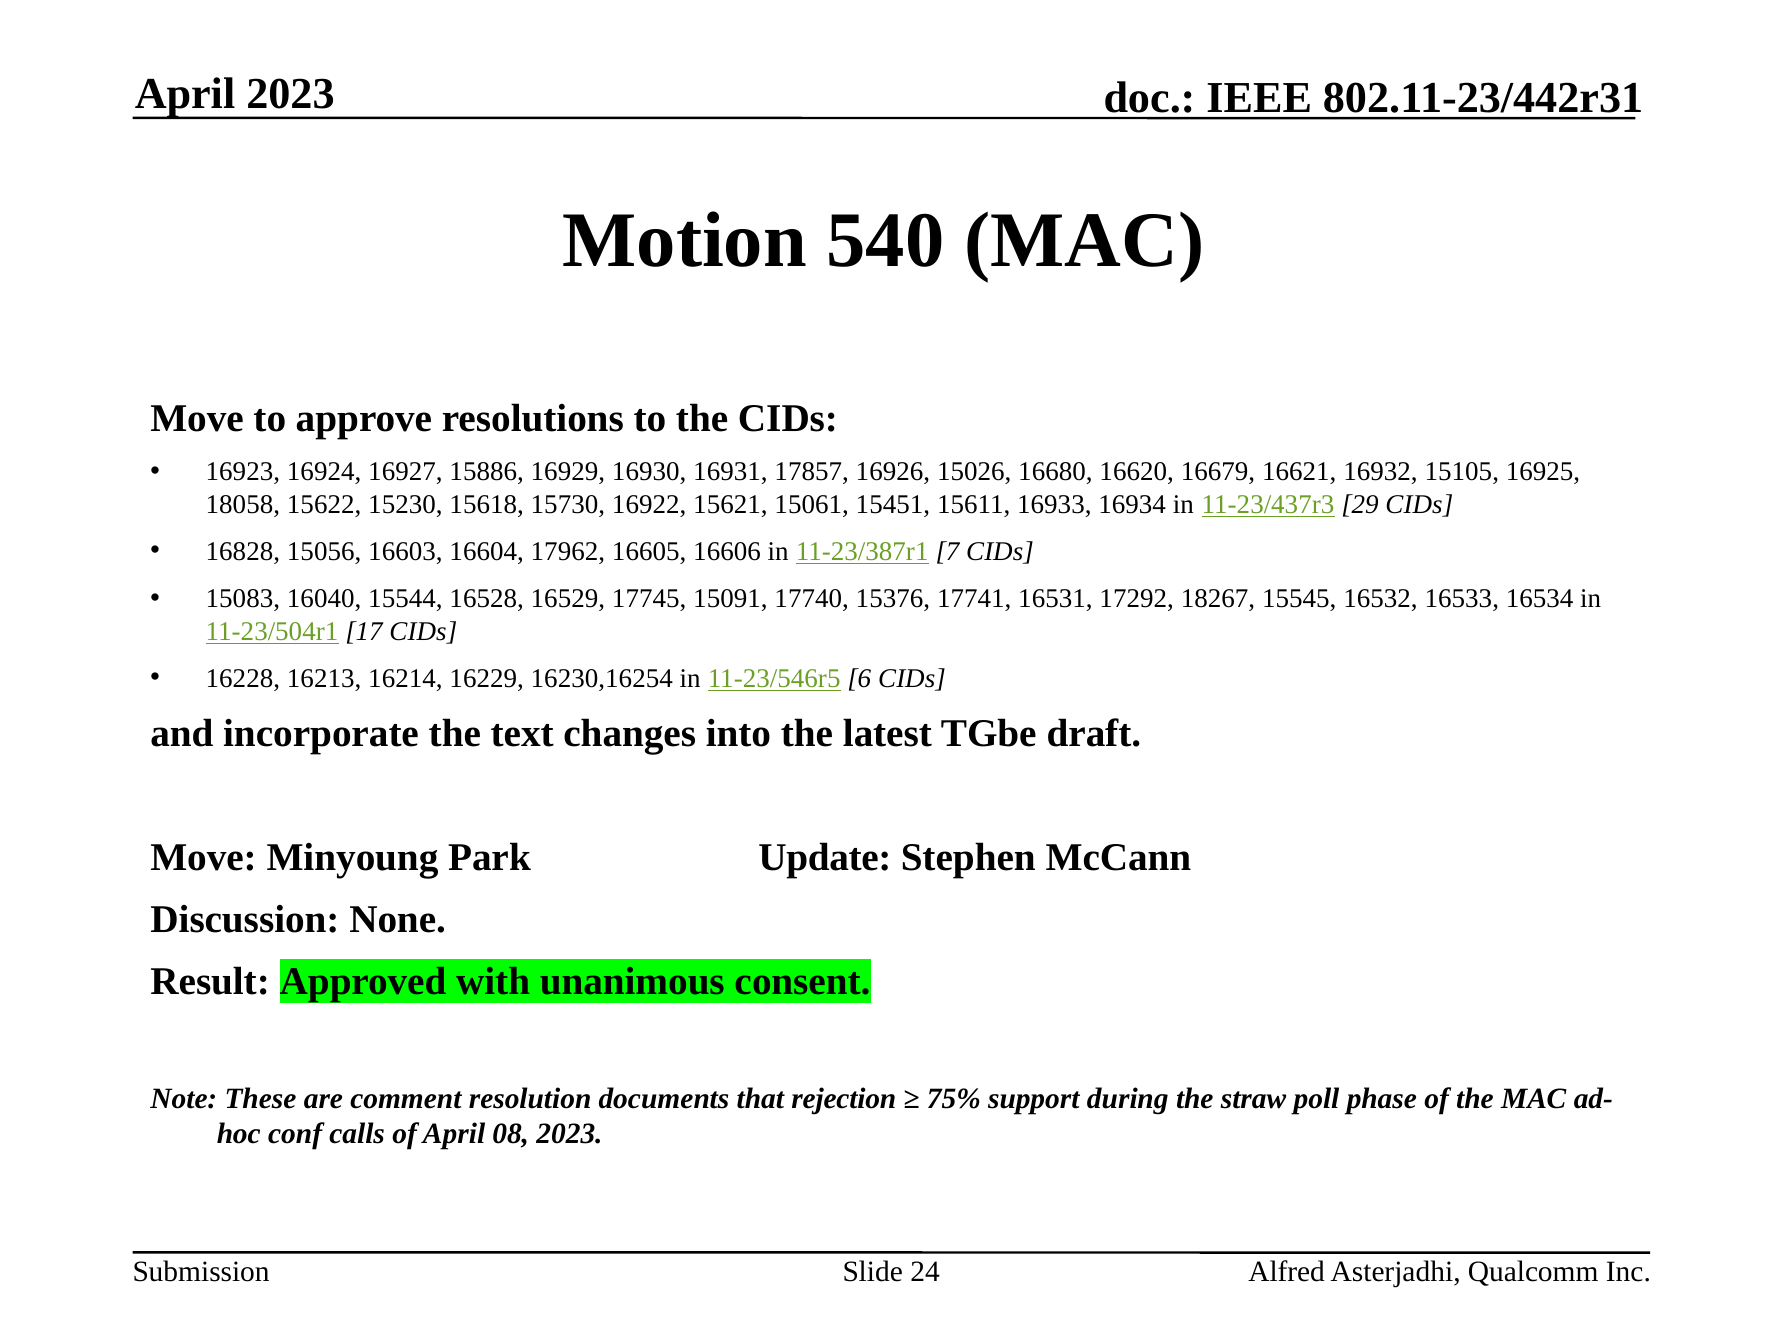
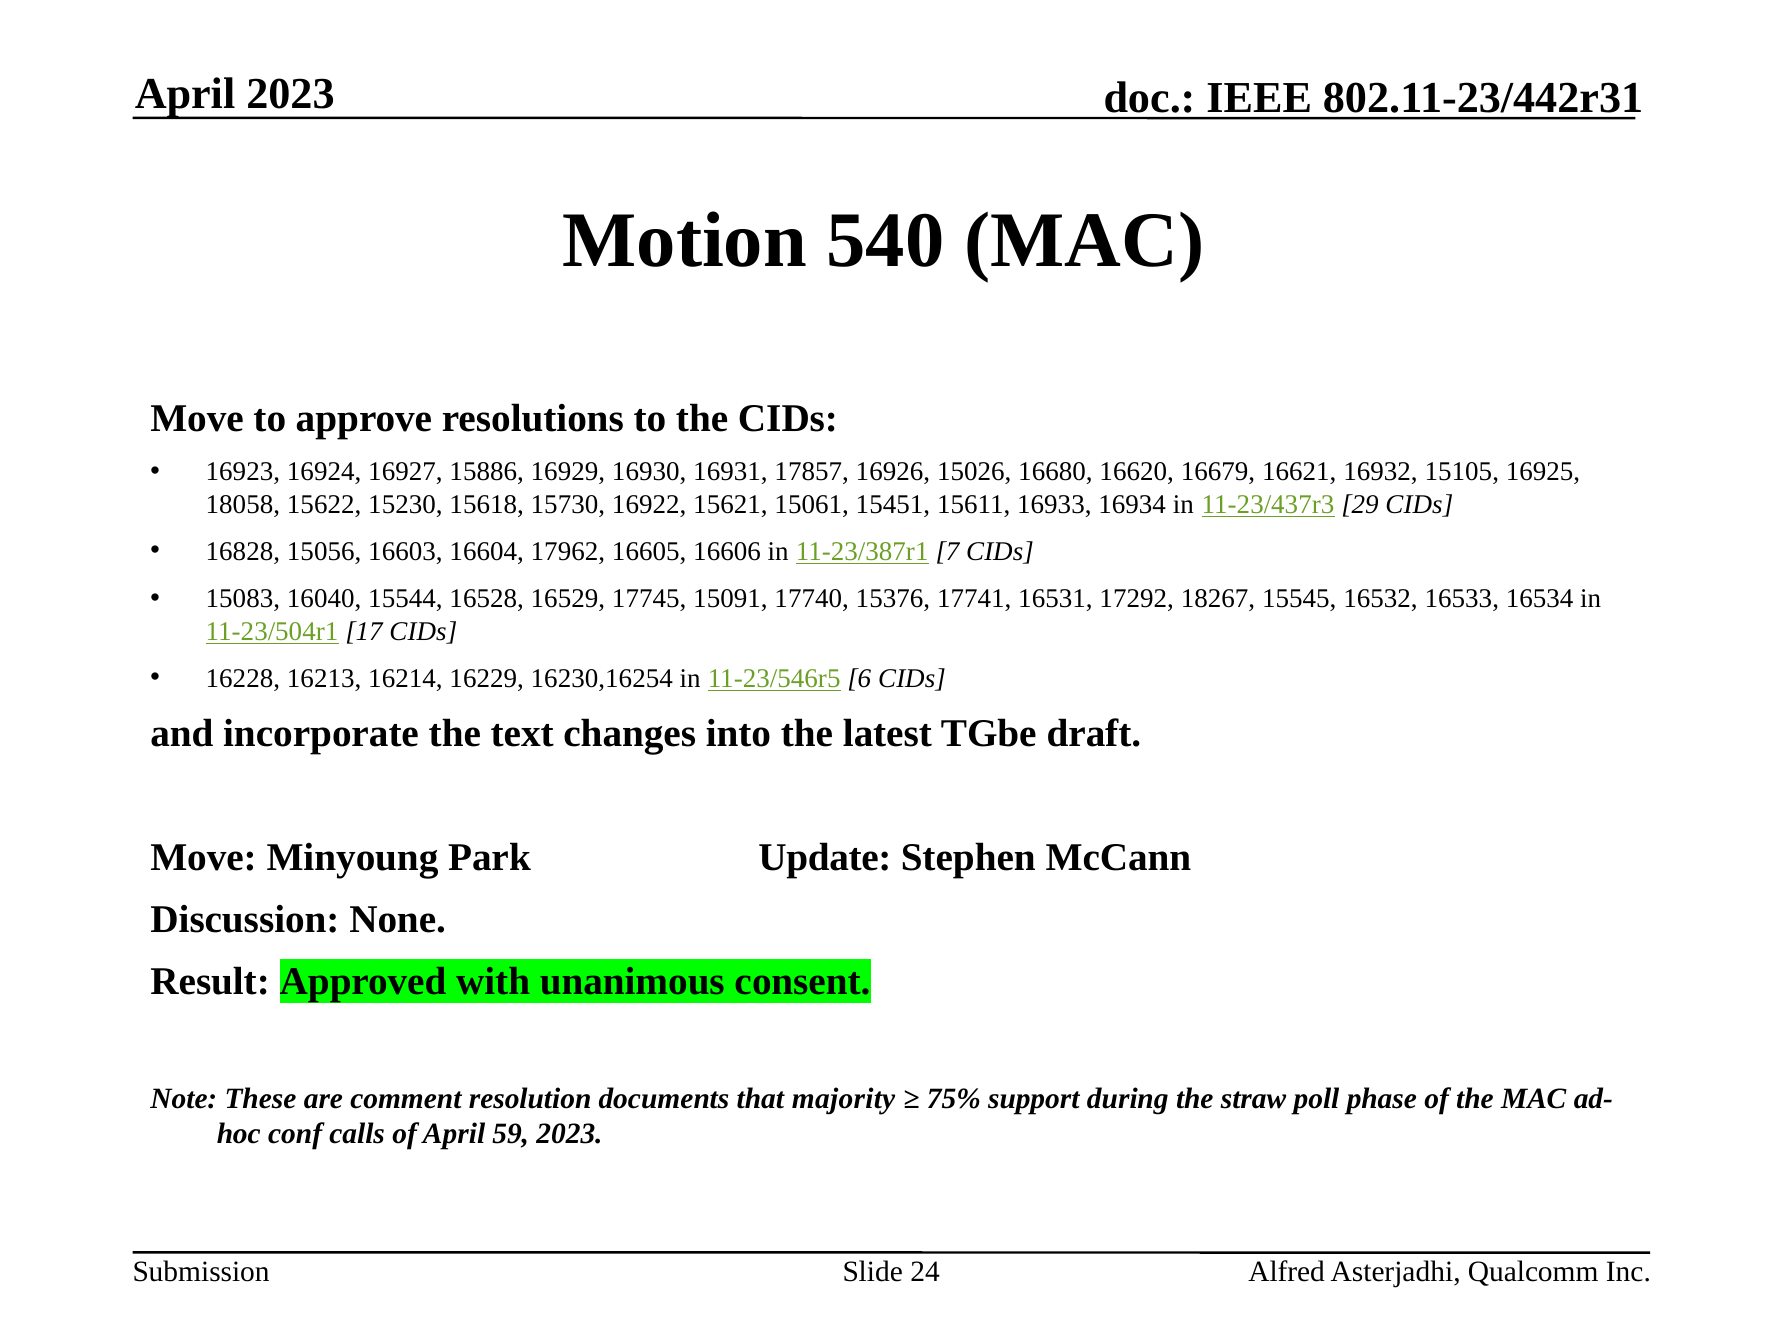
rejection: rejection -> majority (844, 1098)
08: 08 -> 59 (511, 1134)
